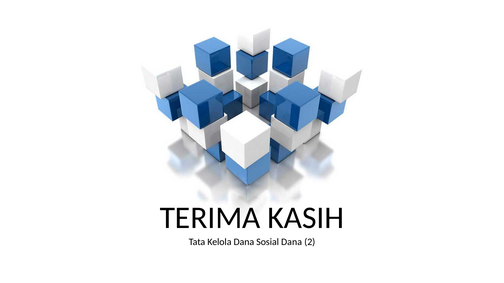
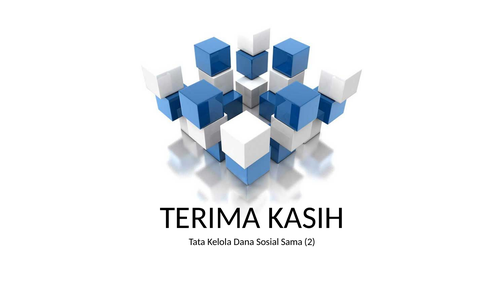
Sosial Dana: Dana -> Sama (292, 242)
